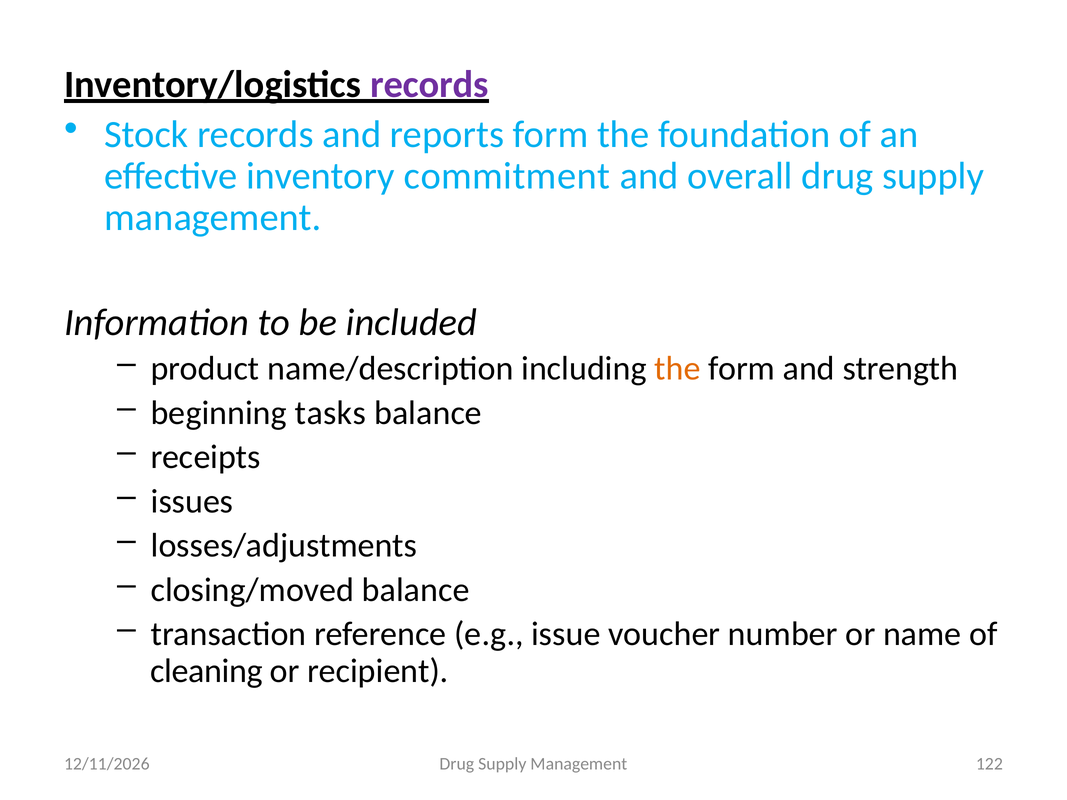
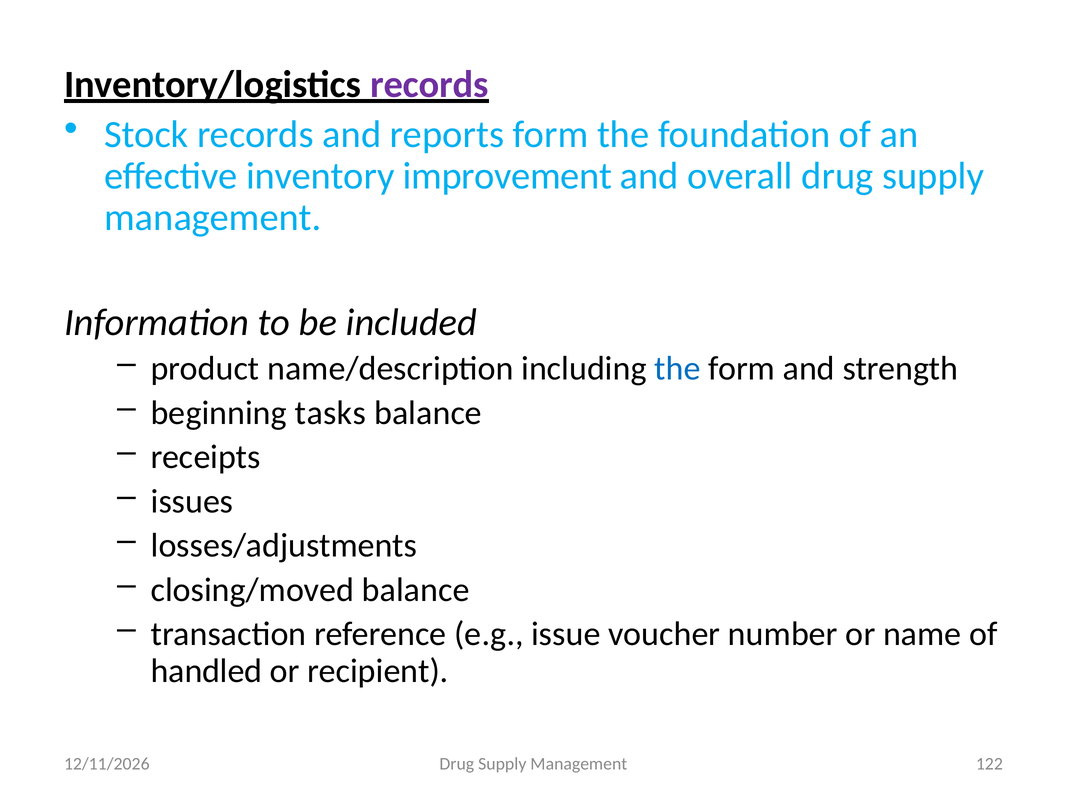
commitment: commitment -> improvement (507, 176)
the colour: orange -> blue (677, 369)
cleaning: cleaning -> handled (206, 671)
